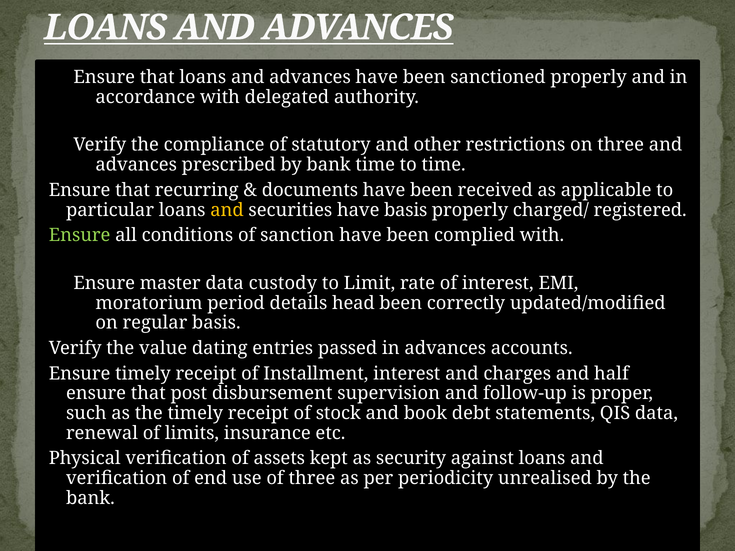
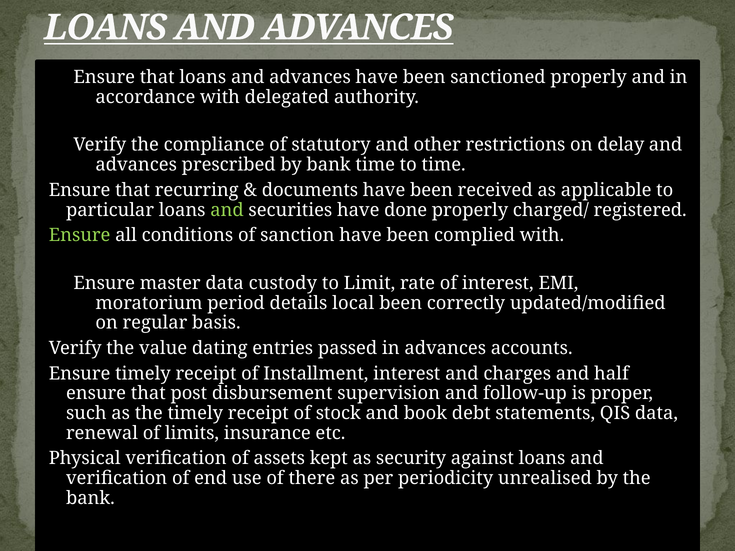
on three: three -> delay (621, 145)
and colour: yellow -> light green (227, 210)
have basis: basis -> done (406, 210)
head: head -> local (353, 303)
of three: three -> there (312, 478)
